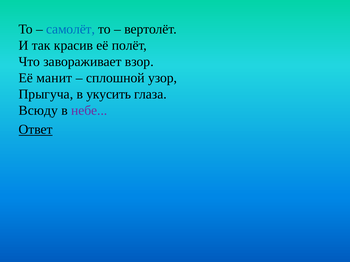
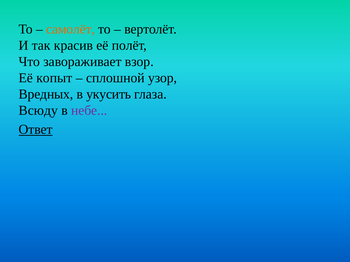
самолёт colour: blue -> orange (71, 29)
манит: манит -> копыт (54, 78)
Прыгуча: Прыгуча -> Вредных (46, 94)
